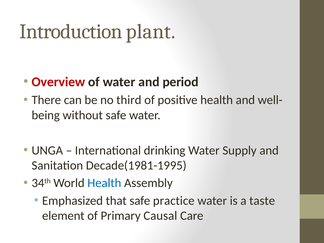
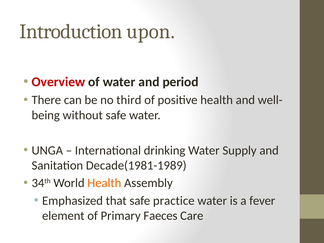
plant: plant -> upon (151, 31)
Decade(1981-1995: Decade(1981-1995 -> Decade(1981-1989 (136, 165)
Health colour: blue -> orange (104, 183)
taste: taste -> fever (262, 201)
Causal: Causal -> Faeces (160, 216)
